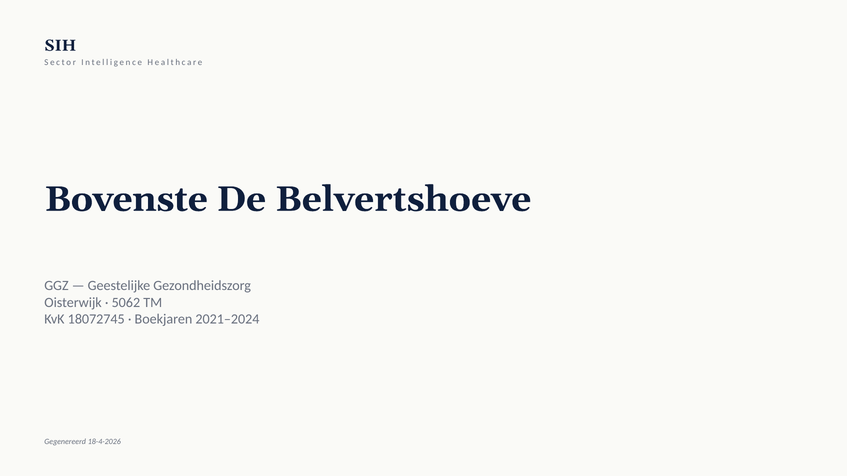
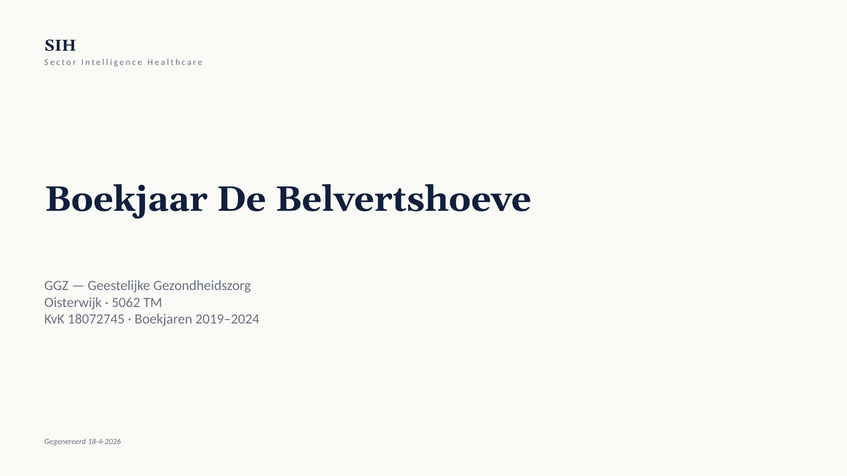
Bovenste: Bovenste -> Boekjaar (126, 199)
2021–2024: 2021–2024 -> 2019–2024 (227, 320)
